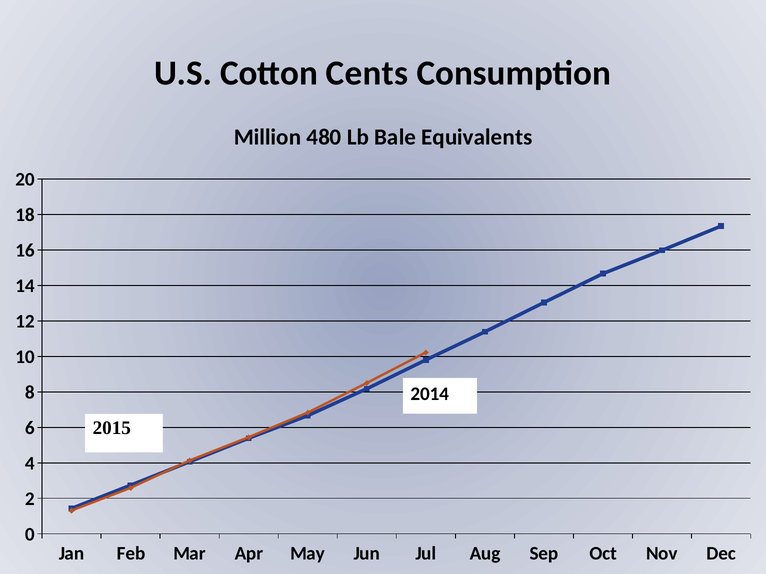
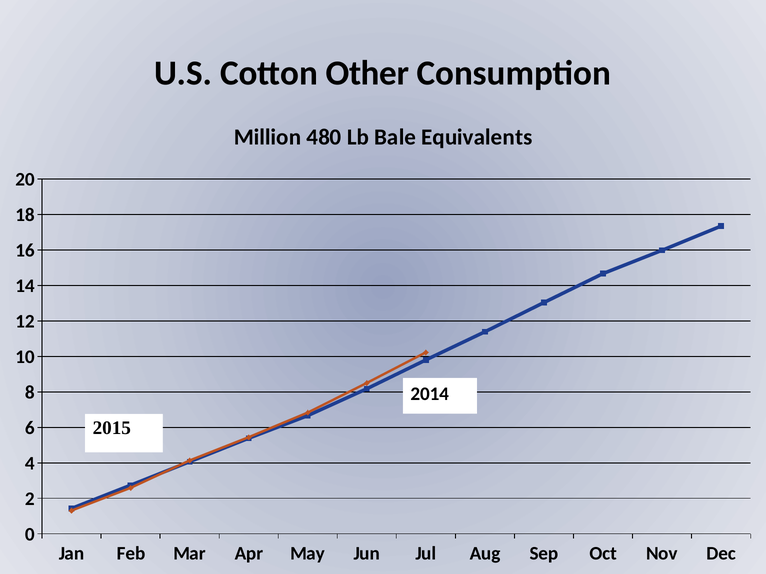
Cents: Cents -> Other (367, 73)
